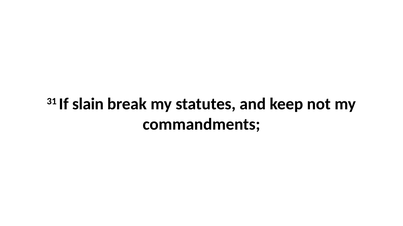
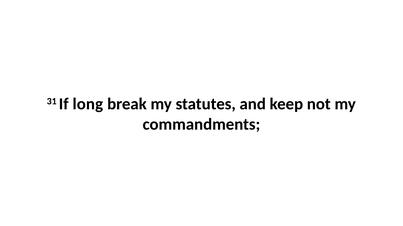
slain: slain -> long (88, 104)
